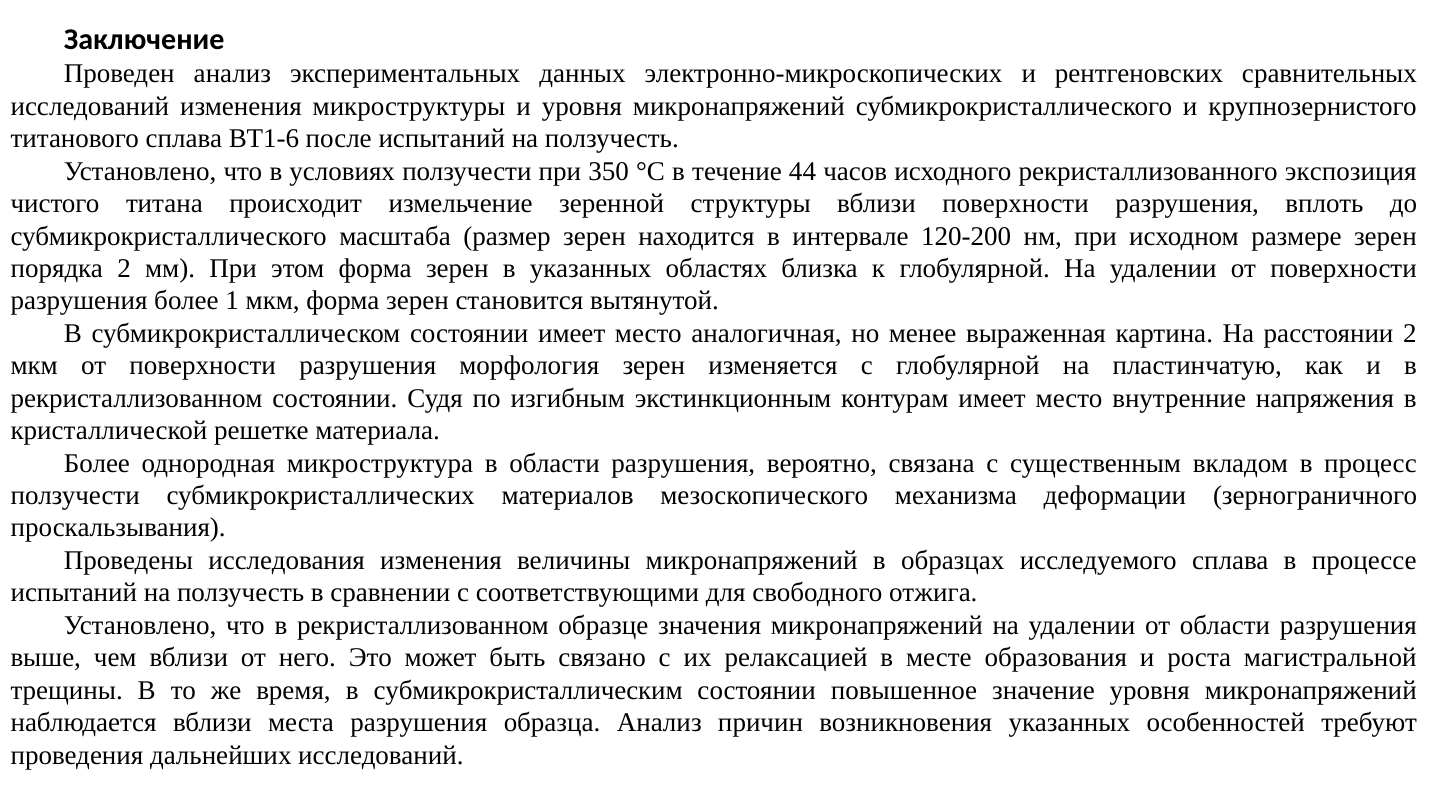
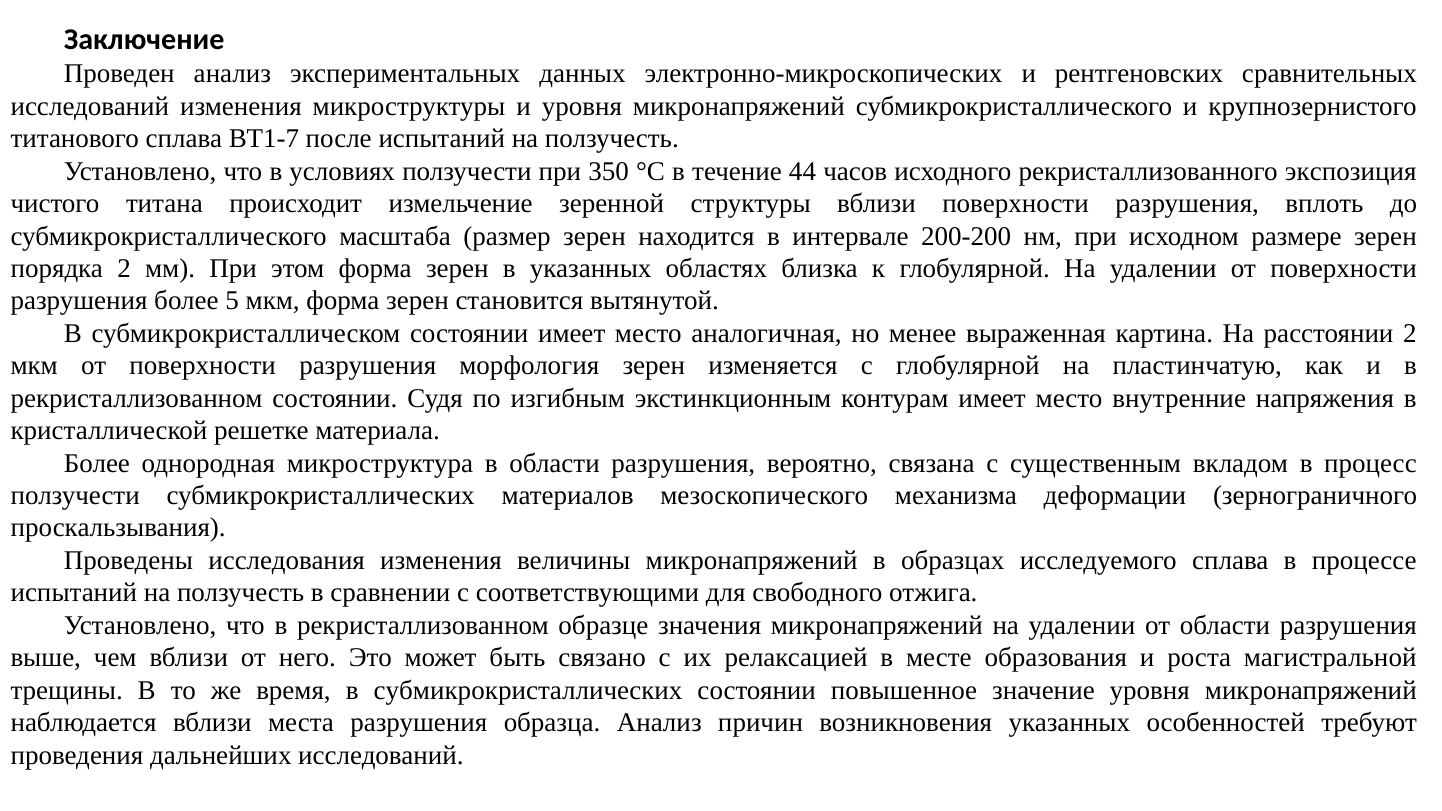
ВТ1-6: ВТ1-6 -> ВТ1-7 (264, 139)
120-200: 120-200 -> 200-200 (966, 236)
1: 1 -> 5 (232, 301)
в субмикрокристаллическим: субмикрокристаллическим -> субмикрокристаллических (528, 690)
